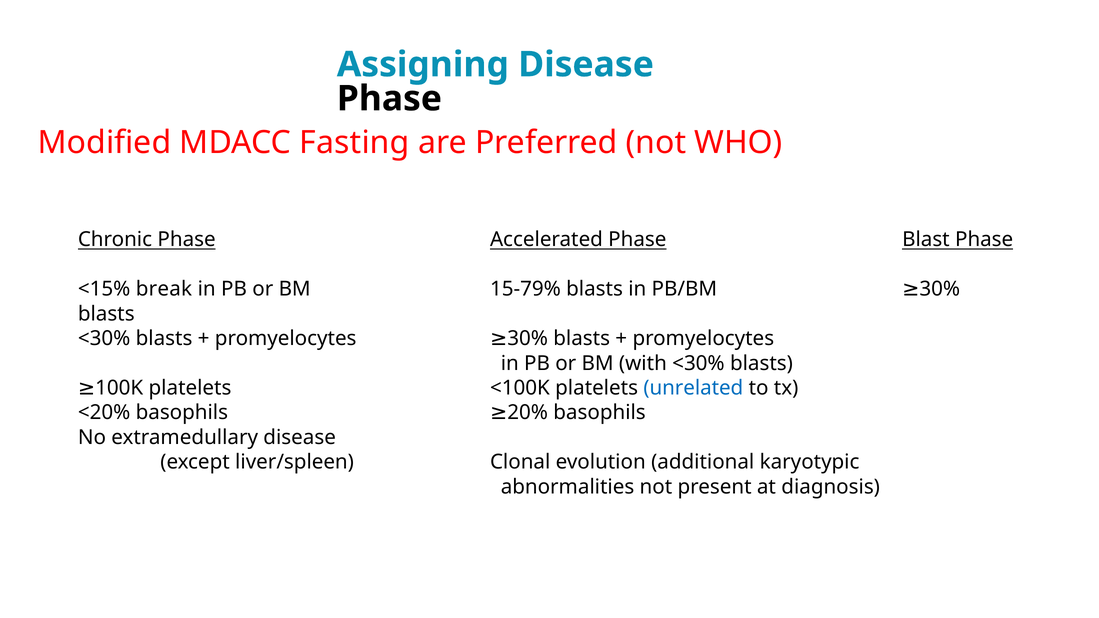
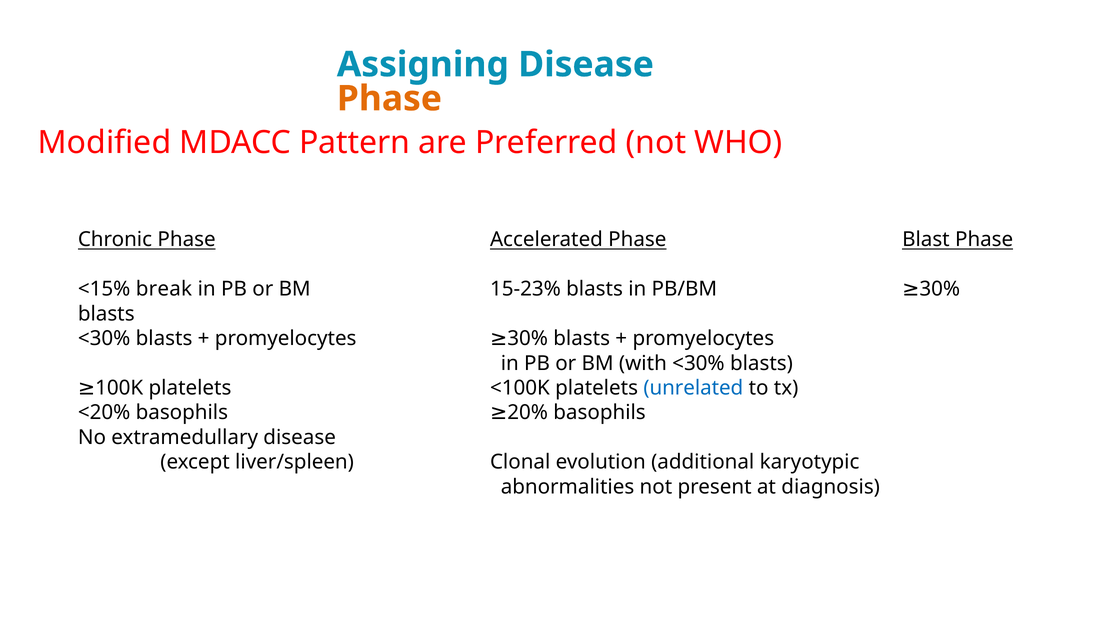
Phase colour: black -> orange (389, 99)
Fasting: Fasting -> Pattern (355, 143)
15-79%: 15-79% -> 15-23% (525, 289)
